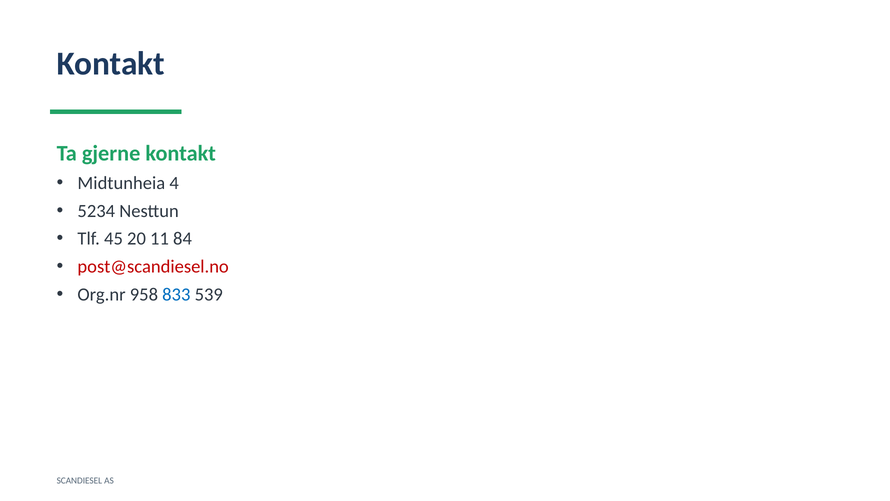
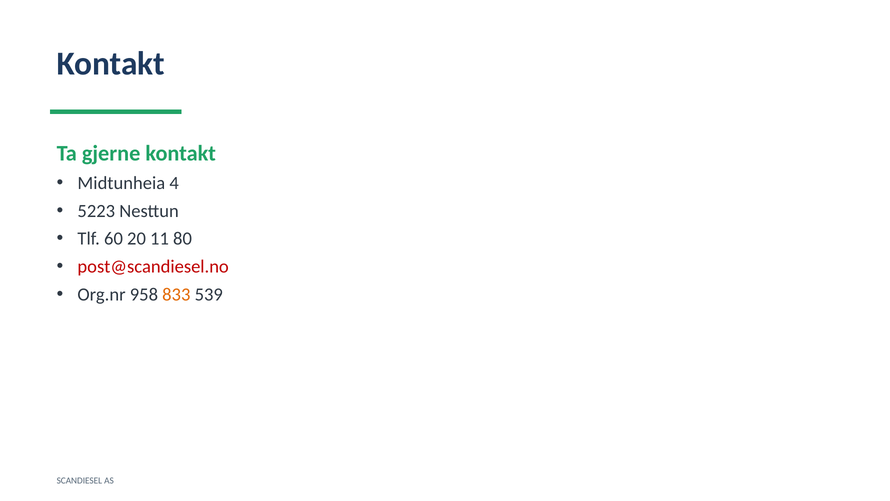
5234: 5234 -> 5223 (96, 211)
45: 45 -> 60 (113, 239)
84: 84 -> 80 (183, 239)
833 colour: blue -> orange (176, 294)
